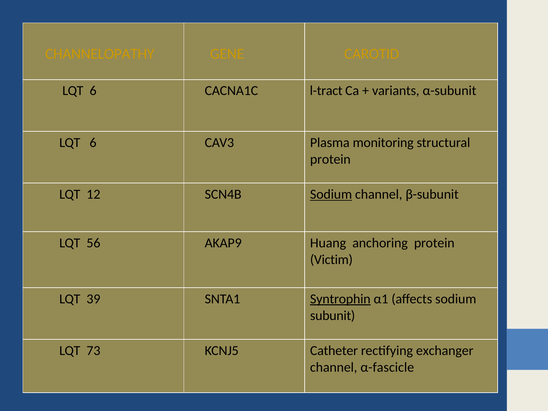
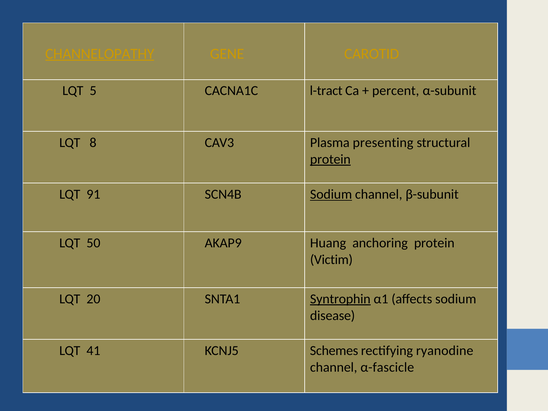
CHANNELOPATHY underline: none -> present (100, 54)
6: 6 -> 5 (93, 91)
variants: variants -> percent (396, 91)
6: 6 -> 8 (93, 143)
monitoring: monitoring -> presenting (383, 143)
protein underline: none -> present (330, 159)
12: 12 -> 91 (93, 194)
56: 56 -> 50 (93, 243)
39: 39 -> 20 (93, 299)
subunit: subunit -> disease (333, 316)
73: 73 -> 41 (93, 351)
Catheter: Catheter -> Schemes (334, 351)
exchanger: exchanger -> ryanodine (445, 351)
